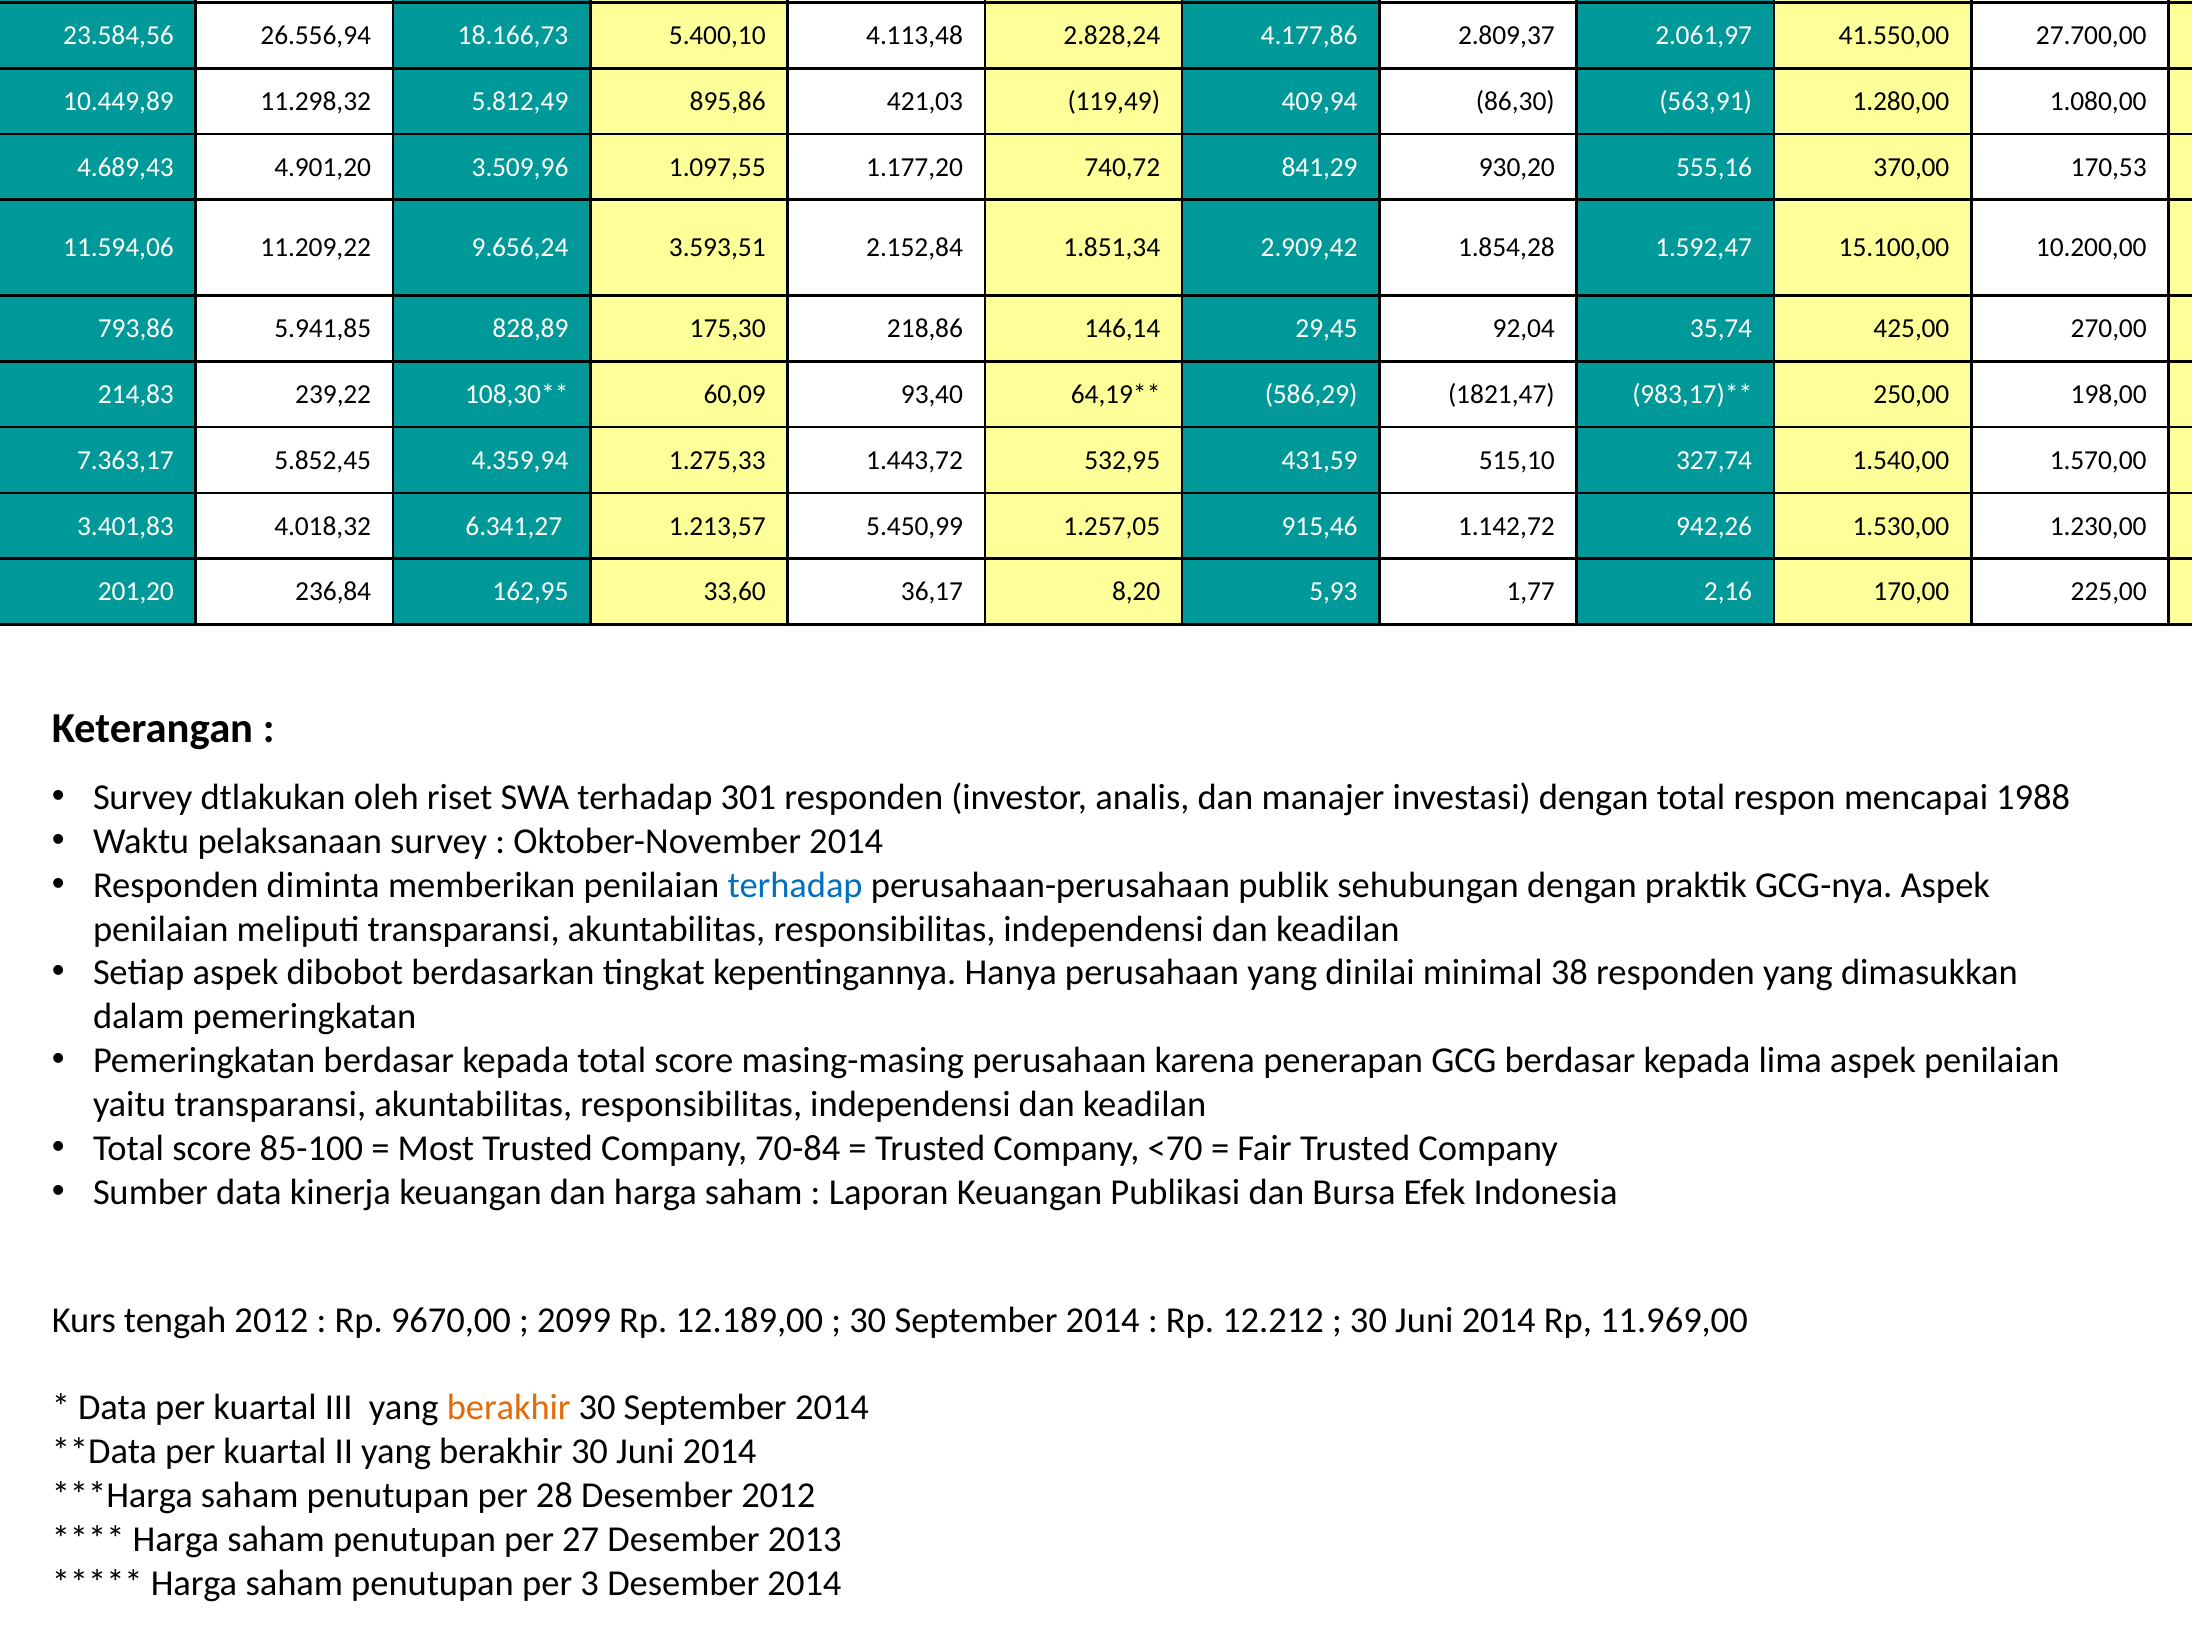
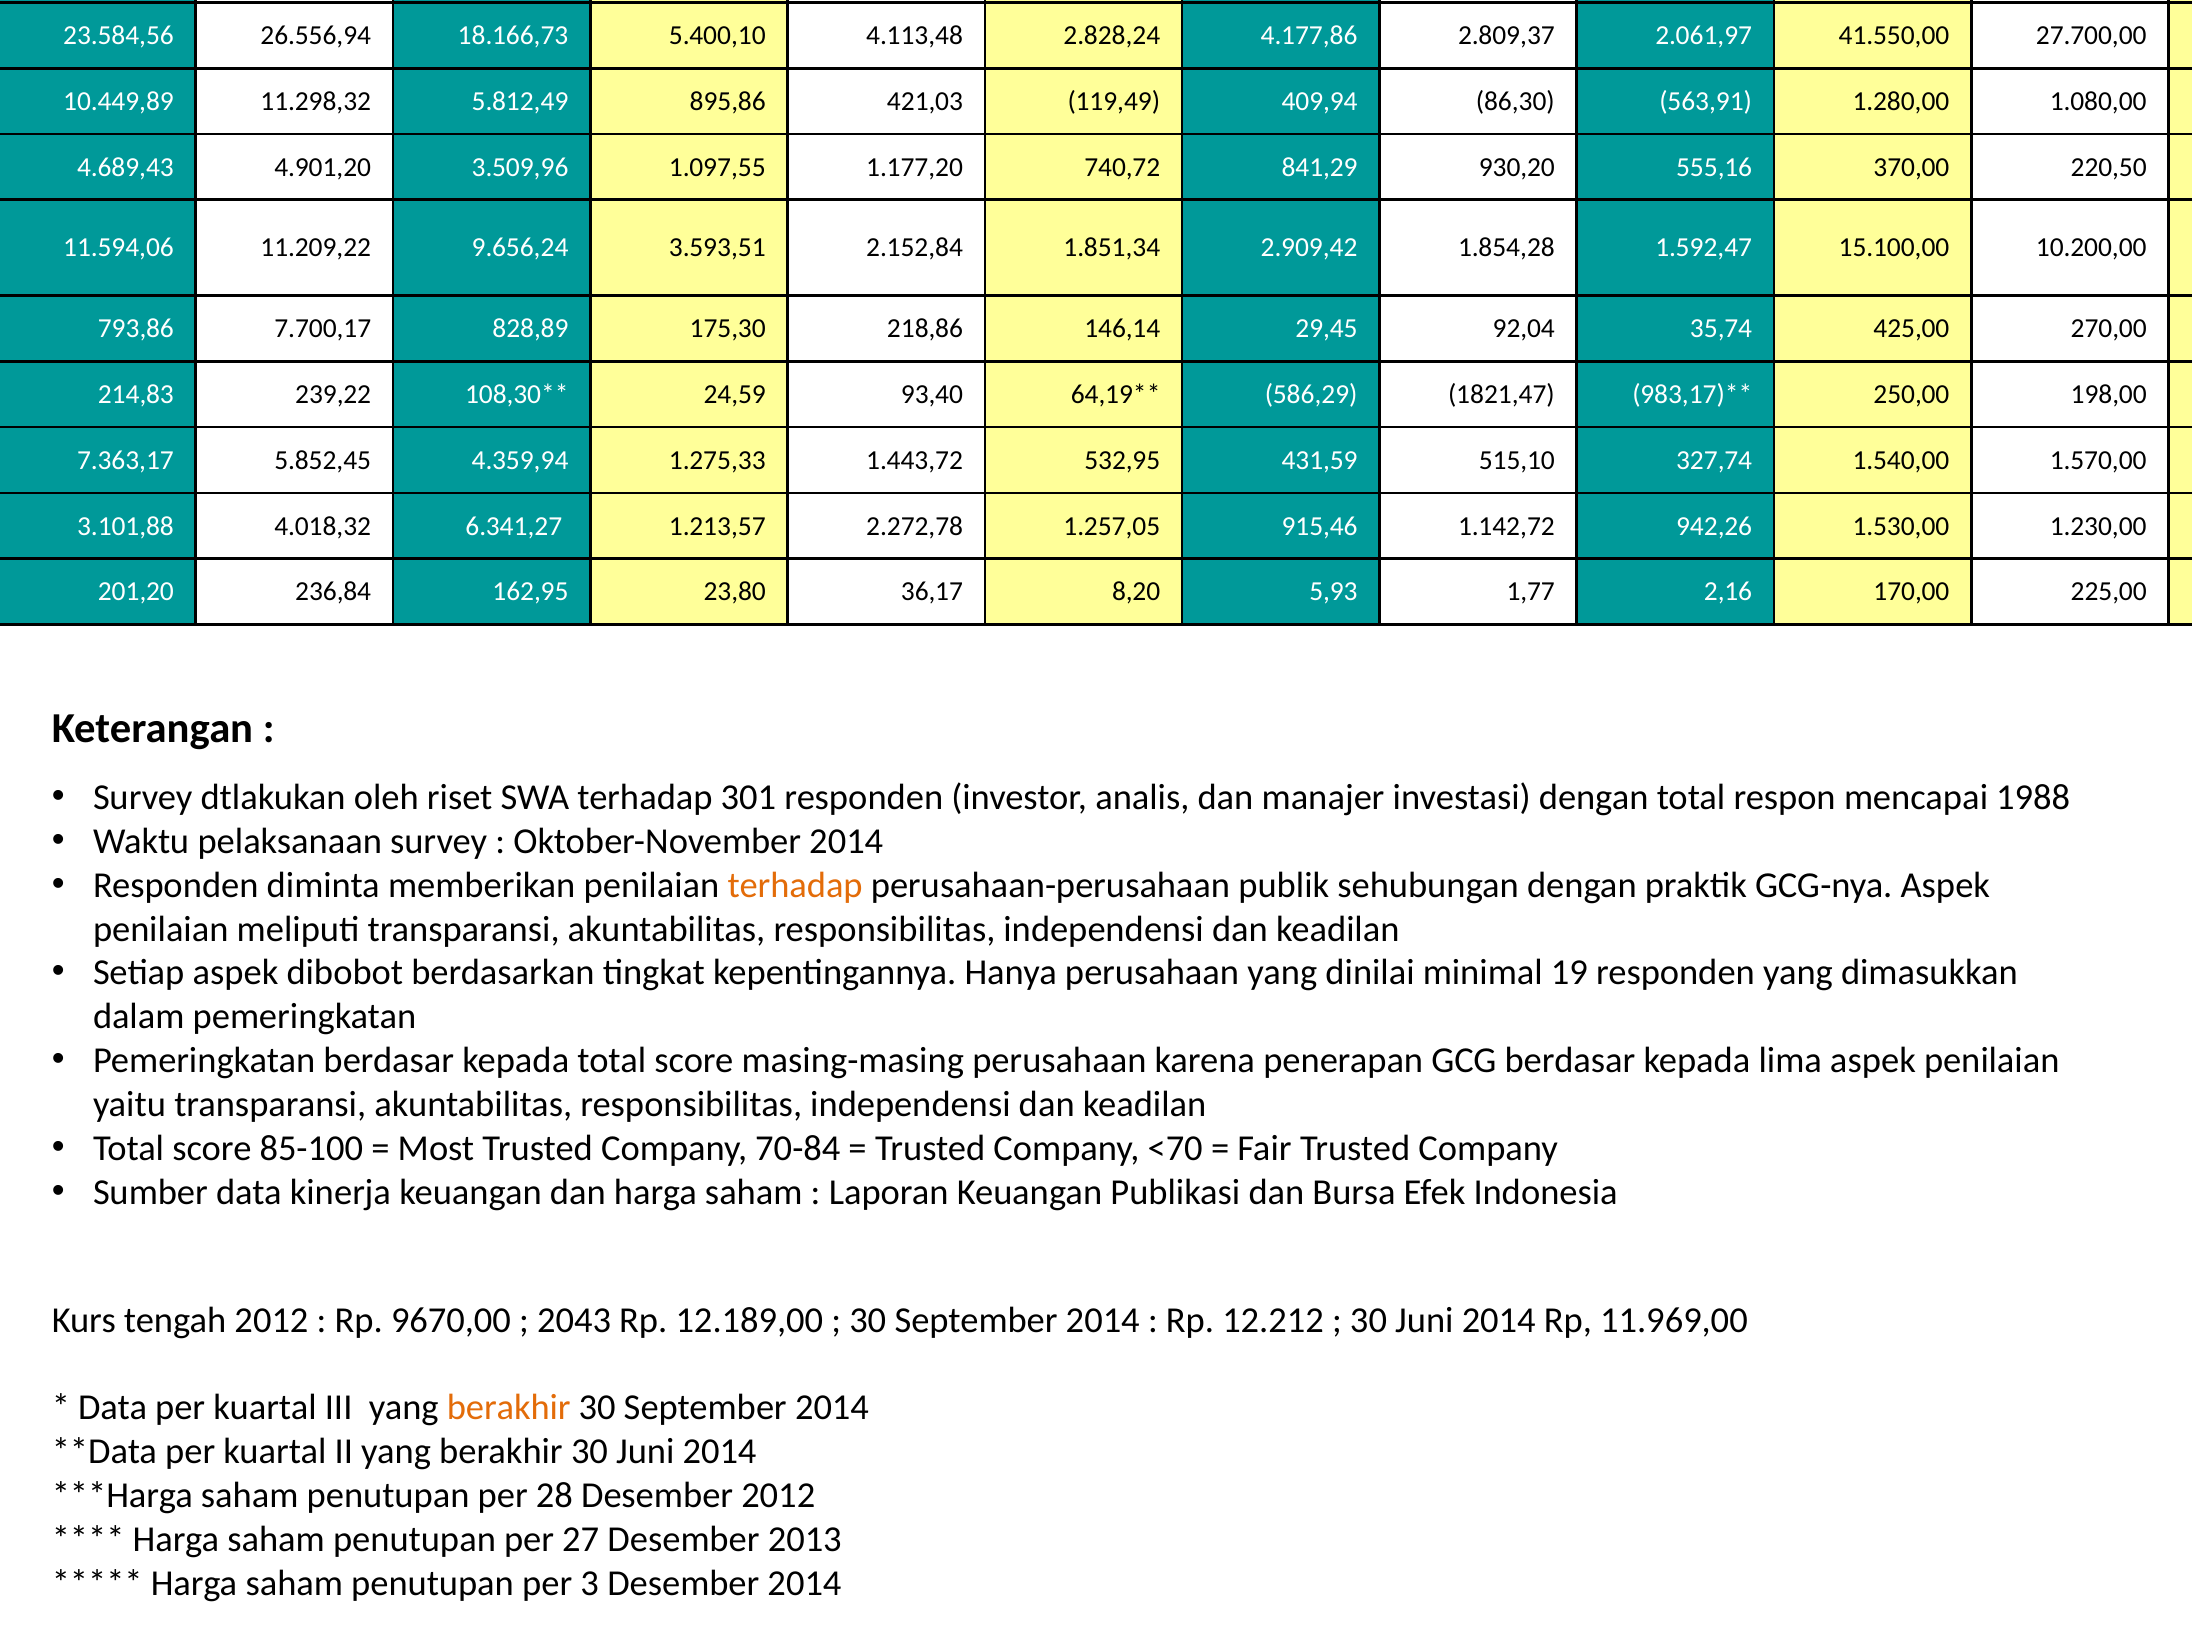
170,53: 170,53 -> 220,50 (2109, 167)
5.941,85: 5.941,85 -> 7.700,17 (323, 329)
60,09: 60,09 -> 24,59 (735, 395)
3.401,83: 3.401,83 -> 3.101,88 (125, 526)
5.450,99: 5.450,99 -> 2.272,78 (915, 526)
33,60: 33,60 -> 23,80 (735, 592)
terhadap colour: blue -> orange (795, 885)
minimal 38: 38 -> 19 (1569, 973)
2099: 2099 -> 2043 (574, 1320)
